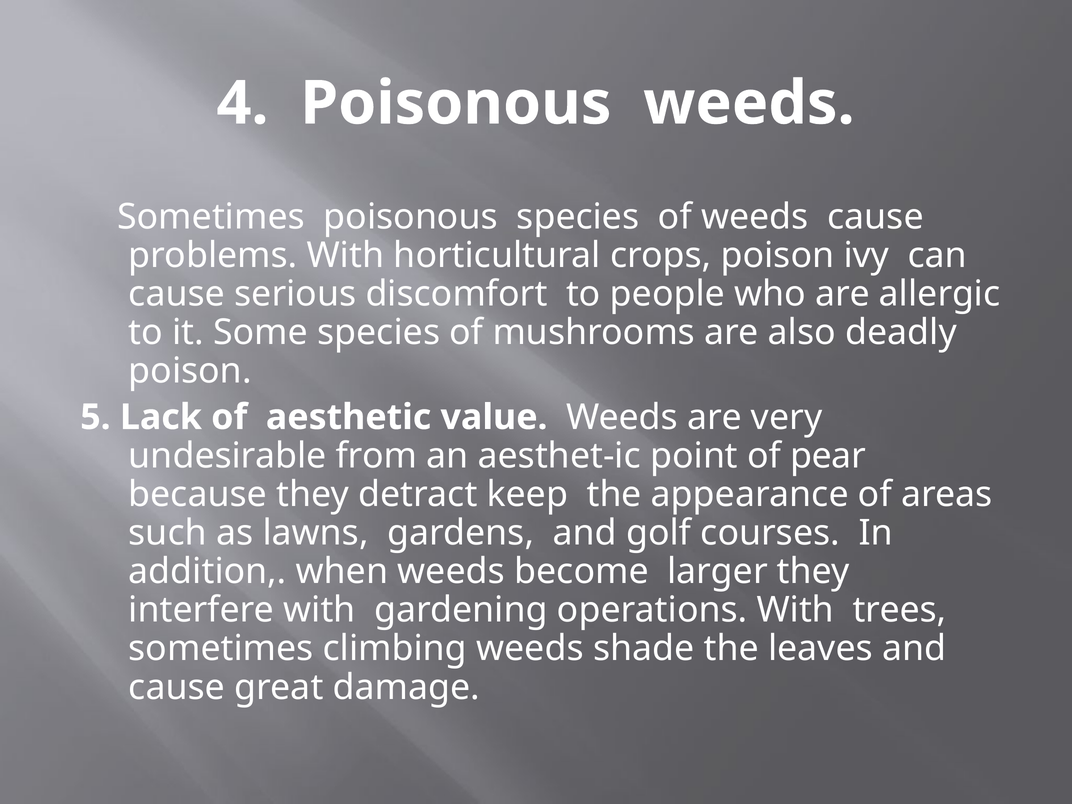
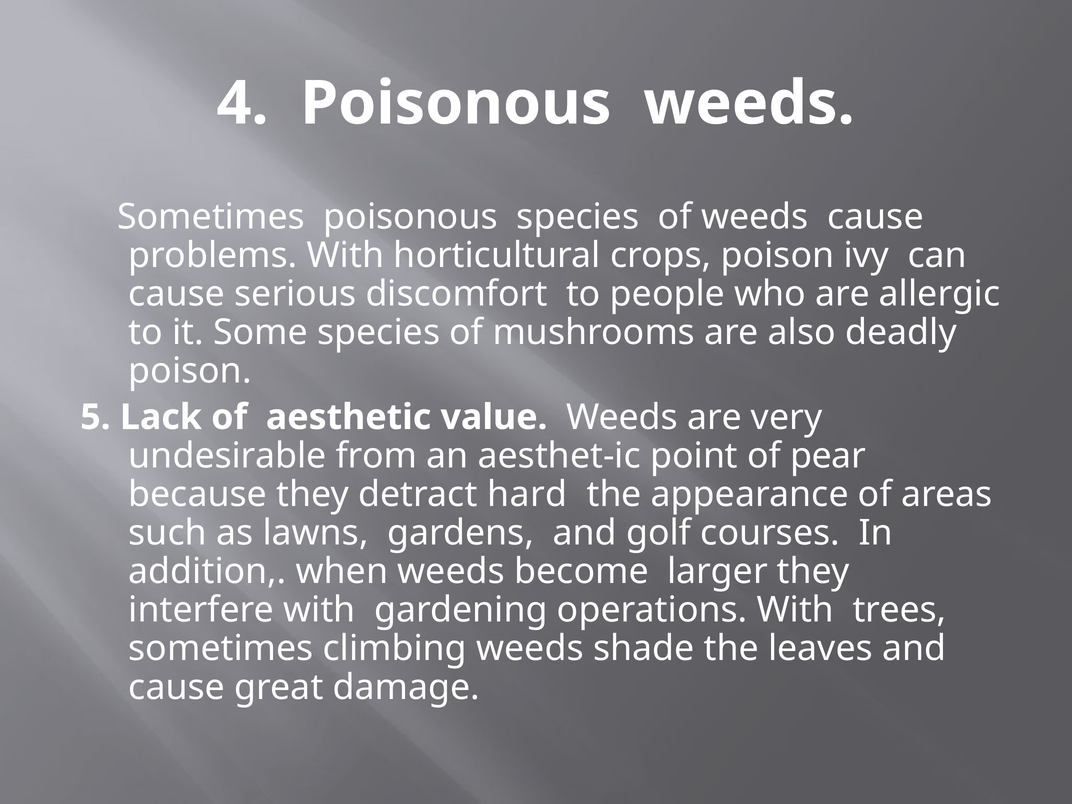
keep: keep -> hard (527, 494)
